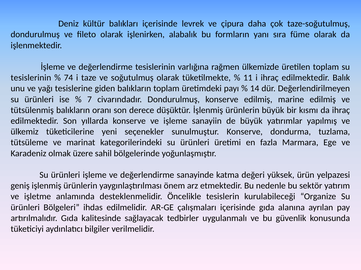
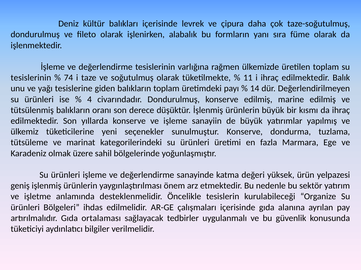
7: 7 -> 4 (89, 100)
kalitesinde: kalitesinde -> ortalaması (101, 219)
